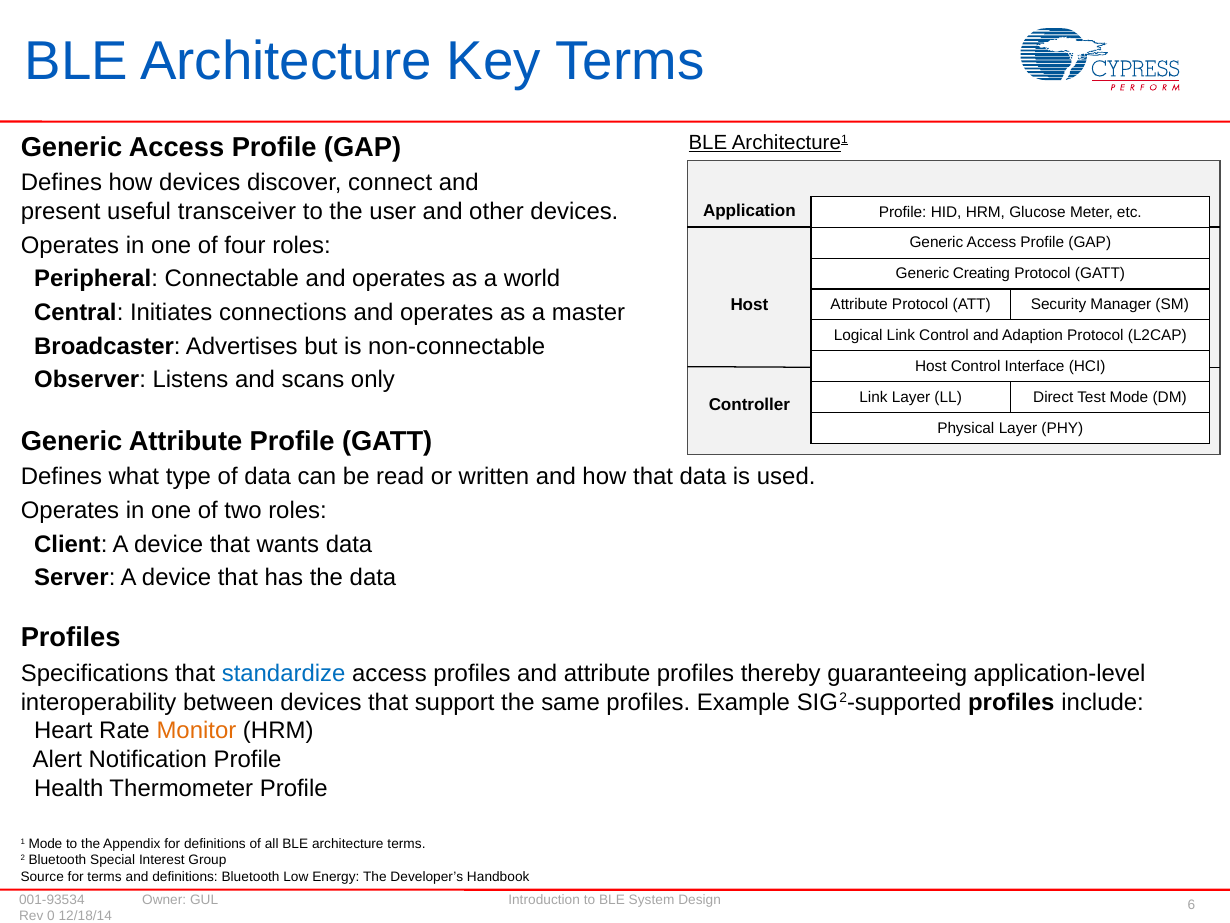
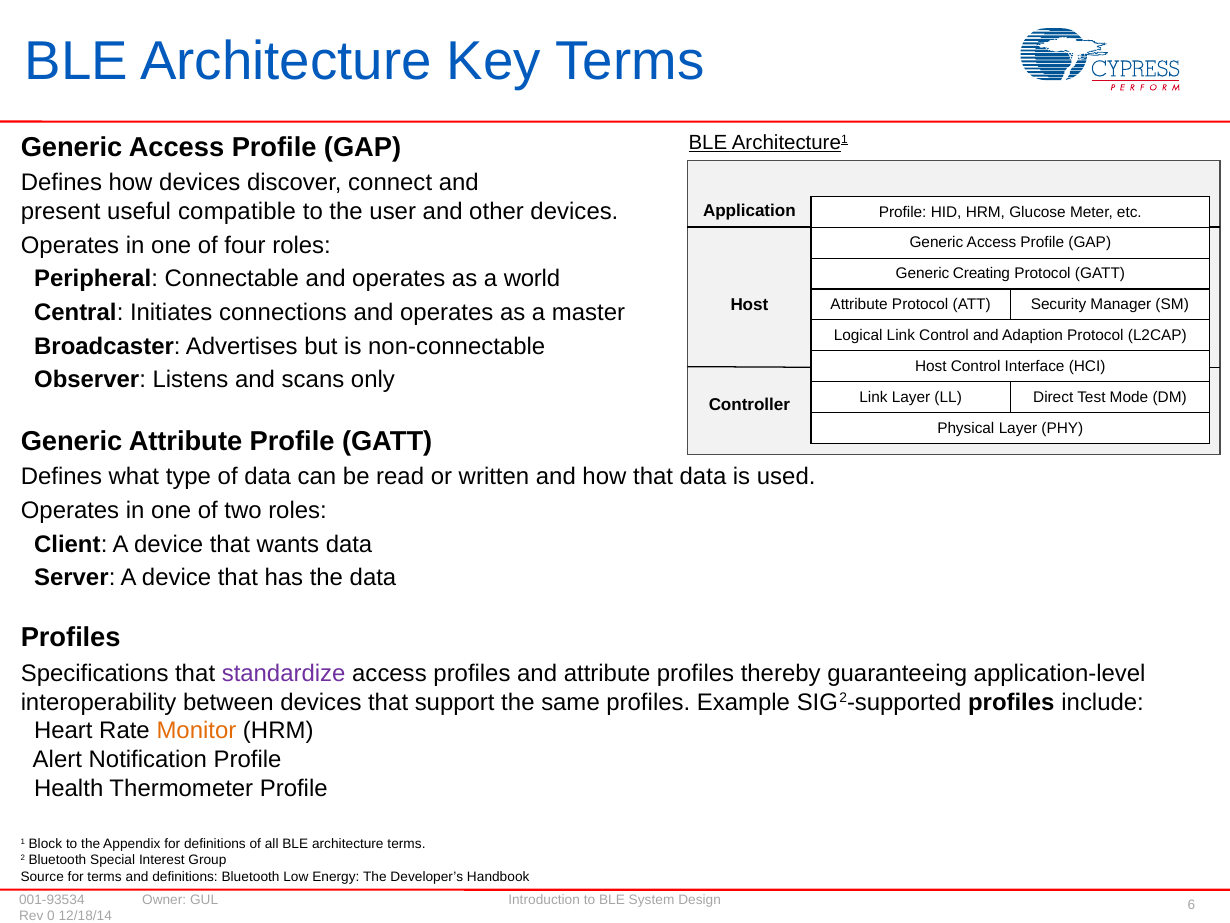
transceiver: transceiver -> compatible (237, 212)
standardize colour: blue -> purple (284, 673)
1 Mode: Mode -> Block (45, 843)
